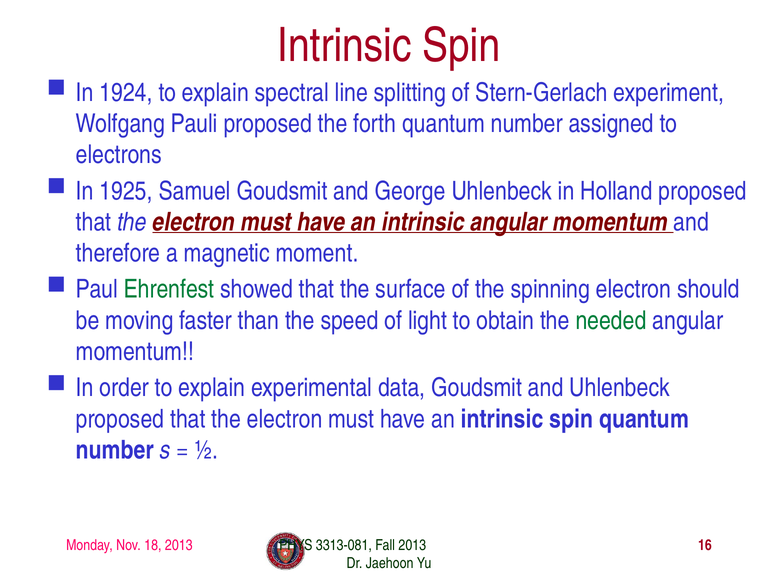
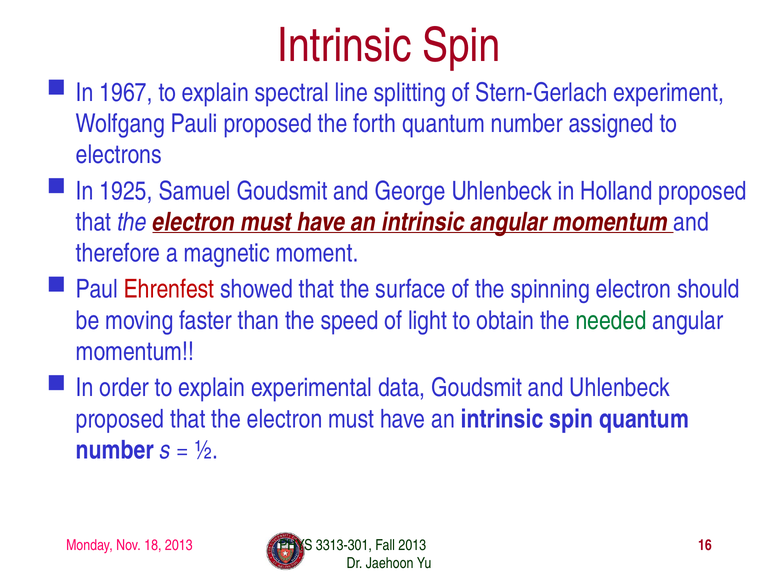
1924: 1924 -> 1967 (126, 93)
Ehrenfest colour: green -> red (169, 290)
3313-081: 3313-081 -> 3313-301 (344, 546)
